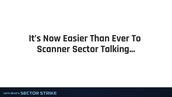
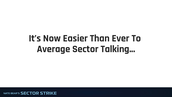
Scanner: Scanner -> Average (54, 49)
